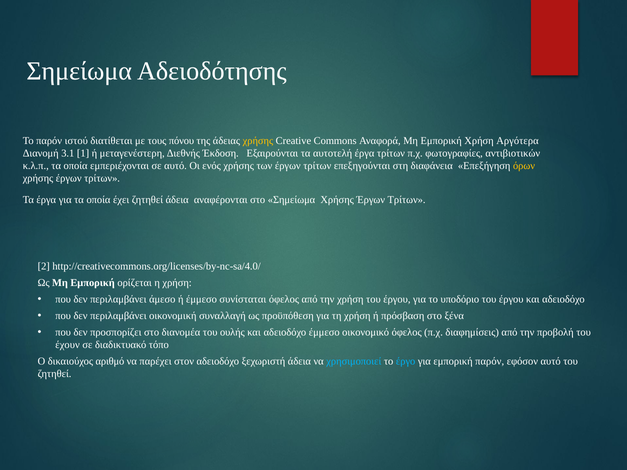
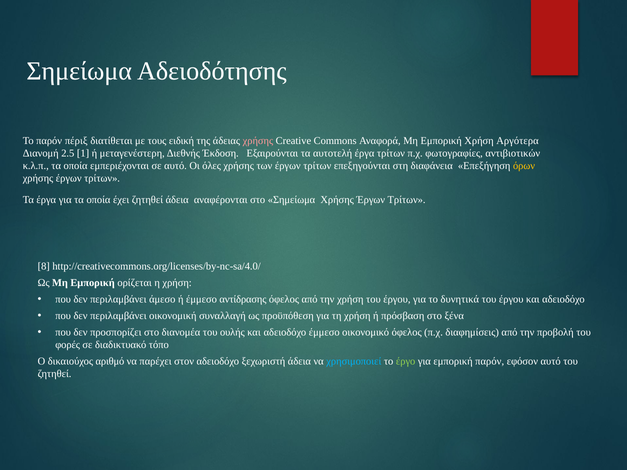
ιστού: ιστού -> πέριξ (76, 141)
πόνου: πόνου -> ειδική (181, 141)
χρήσης colour: yellow -> pink (258, 141)
3.1: 3.1 -> 2.5 (68, 154)
ενός: ενός -> όλες (212, 166)
2: 2 -> 8 (44, 267)
συνίσταται: συνίσταται -> αντίδρασης (243, 300)
υποδόριο: υποδόριο -> δυνητικά (460, 300)
έχουν: έχουν -> φορές (68, 345)
έργο colour: light blue -> light green (406, 361)
